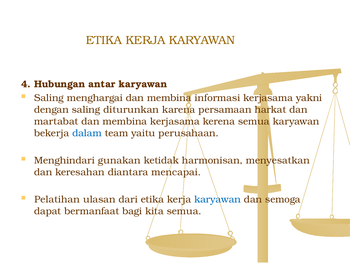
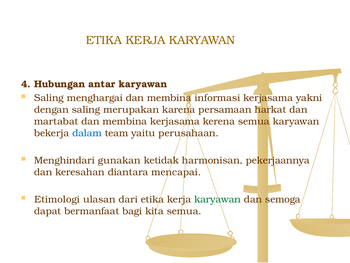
diturunkan: diturunkan -> merupakan (131, 109)
menyesatkan: menyesatkan -> pekerjaannya (278, 160)
Pelatihan: Pelatihan -> Etimologi (57, 199)
karyawan colour: blue -> green (218, 199)
